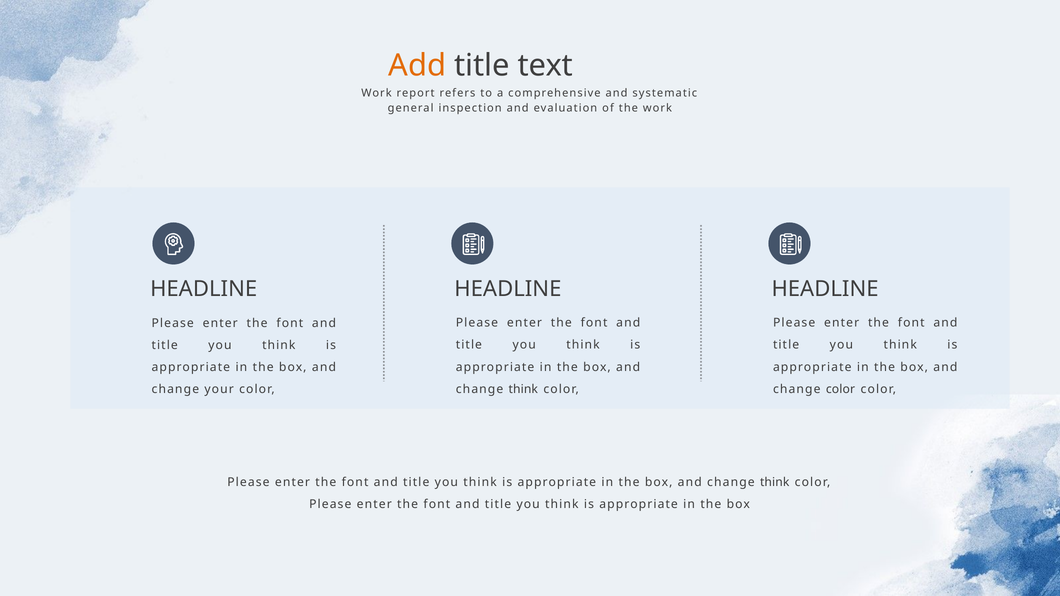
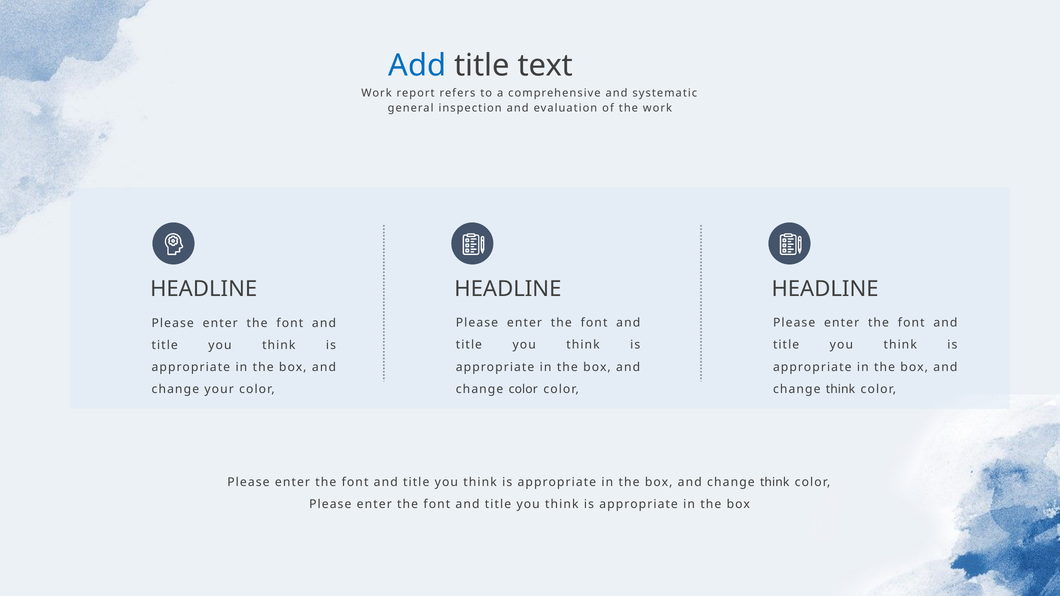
Add colour: orange -> blue (417, 65)
think: think -> color (523, 389)
color: color -> think (840, 389)
